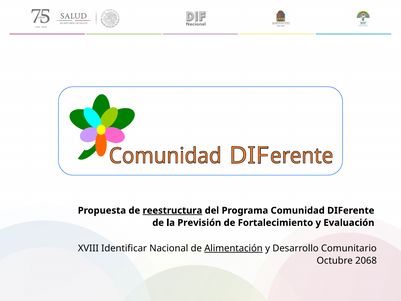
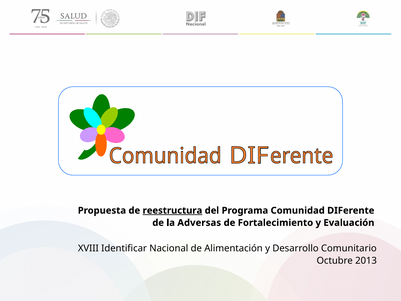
Previsión: Previsión -> Adversas (199, 223)
Alimentación underline: present -> none (234, 248)
2068: 2068 -> 2013 (366, 260)
